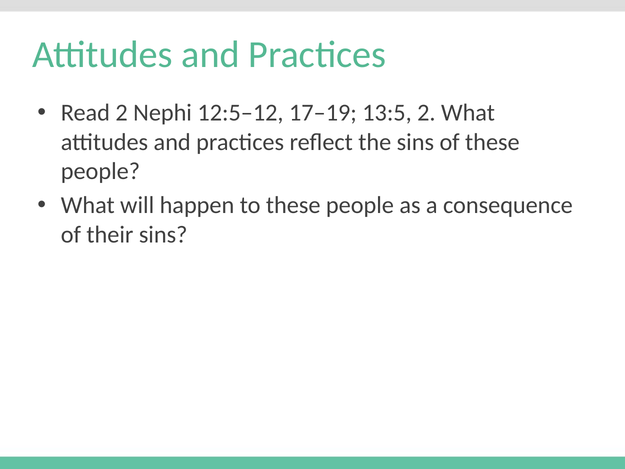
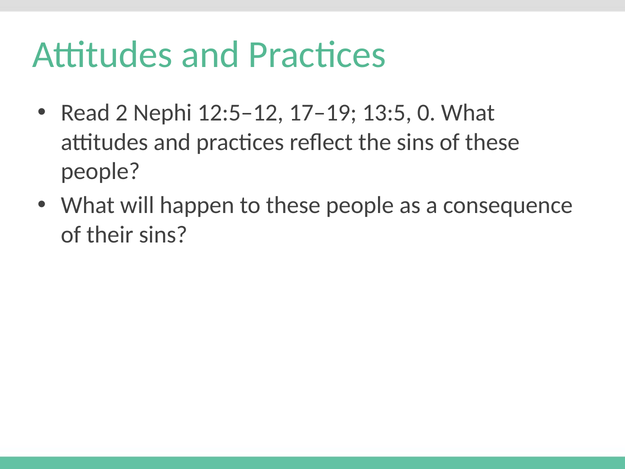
13:5 2: 2 -> 0 (426, 113)
